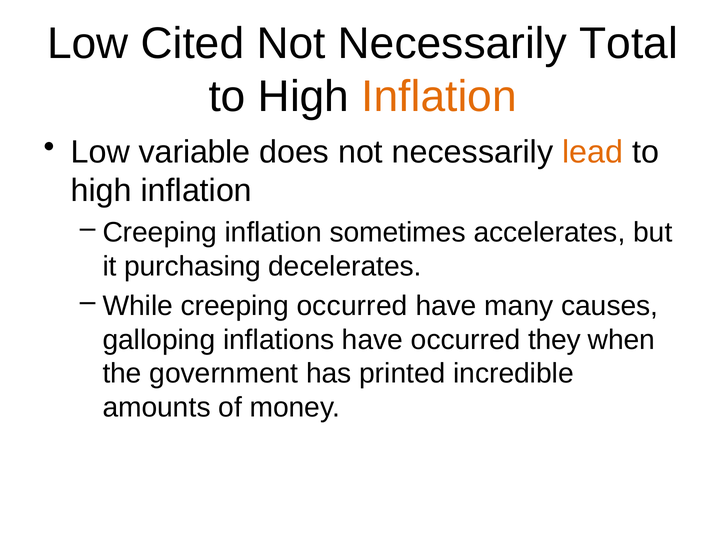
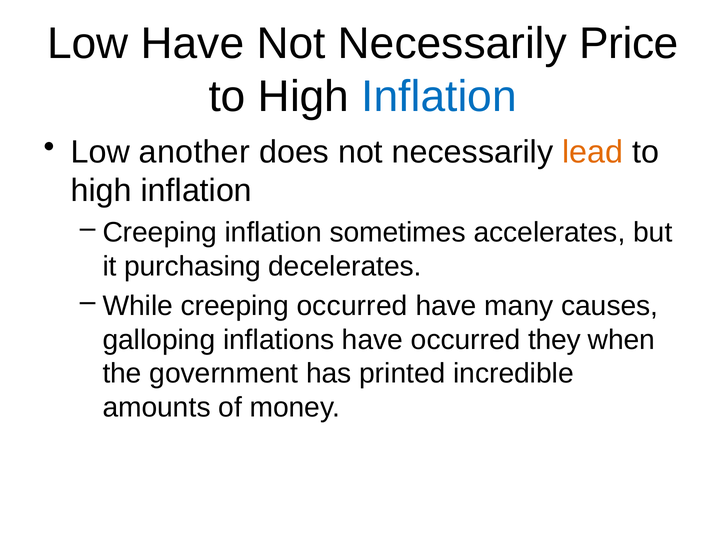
Low Cited: Cited -> Have (192, 44)
Total: Total -> Price (629, 44)
Inflation colour: orange -> blue (439, 97)
variable: variable -> another (194, 152)
